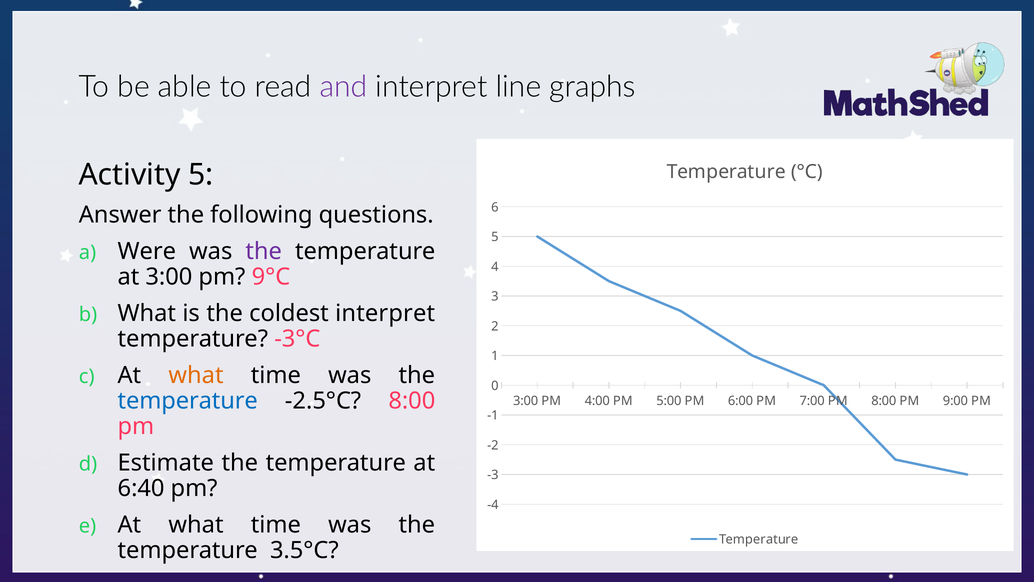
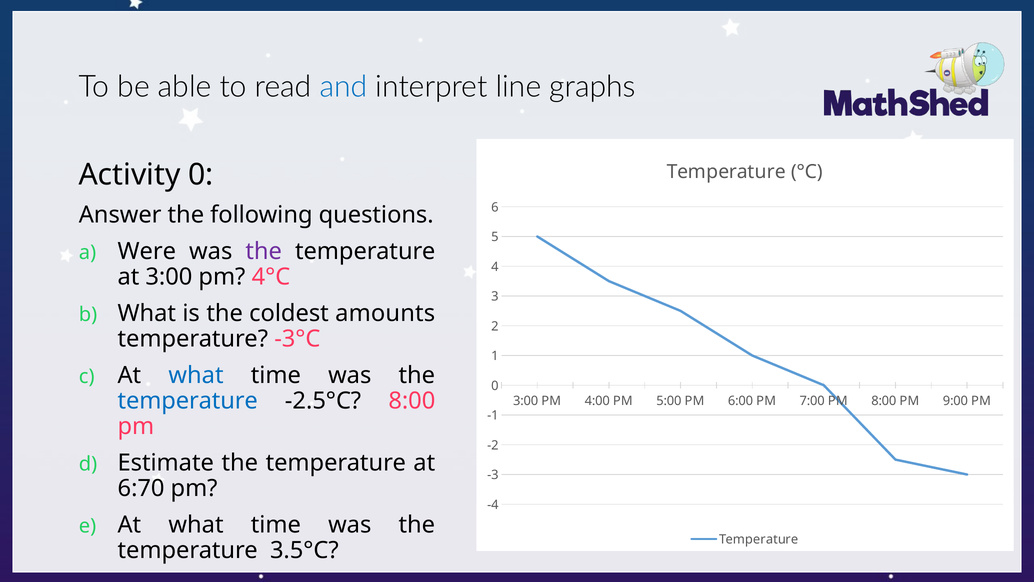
and colour: purple -> blue (344, 87)
Activity 5: 5 -> 0 (201, 175)
9°C: 9°C -> 4°C (271, 277)
coldest interpret: interpret -> amounts (385, 313)
what colour: orange -> blue (196, 375)
6:40: 6:40 -> 6:70 (141, 488)
